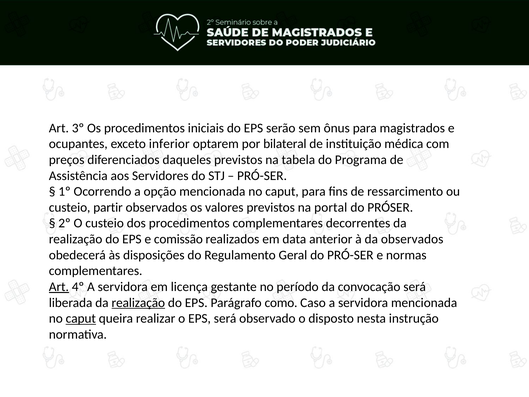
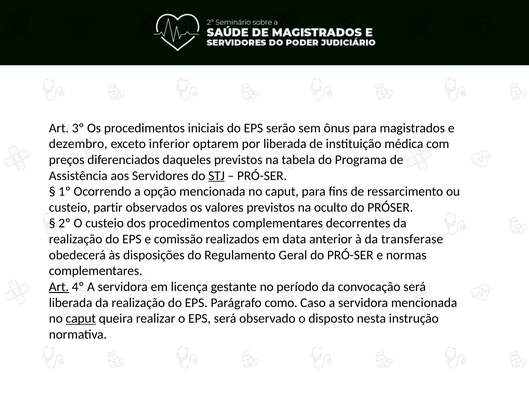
ocupantes: ocupantes -> dezembro (78, 144)
por bilateral: bilateral -> liberada (285, 144)
STJ underline: none -> present (217, 176)
portal: portal -> oculto (331, 207)
da observados: observados -> transferase (412, 239)
realização underline: present -> none (138, 302)
